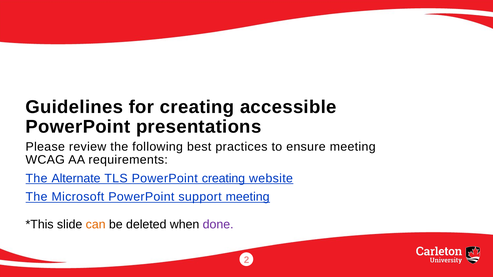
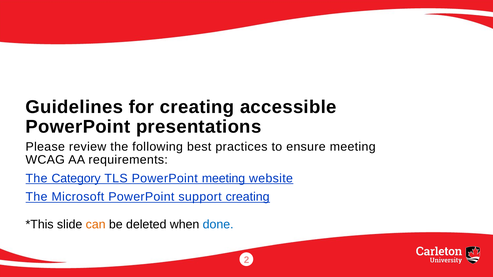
Alternate: Alternate -> Category (76, 179)
PowerPoint creating: creating -> meeting (223, 179)
support meeting: meeting -> creating (248, 197)
done colour: purple -> blue (218, 225)
